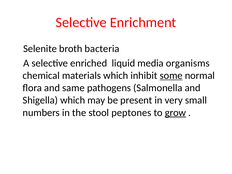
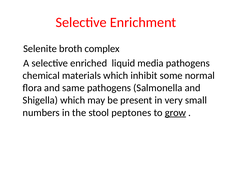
bacteria: bacteria -> complex (102, 49)
media organisms: organisms -> pathogens (188, 63)
some underline: present -> none (171, 75)
